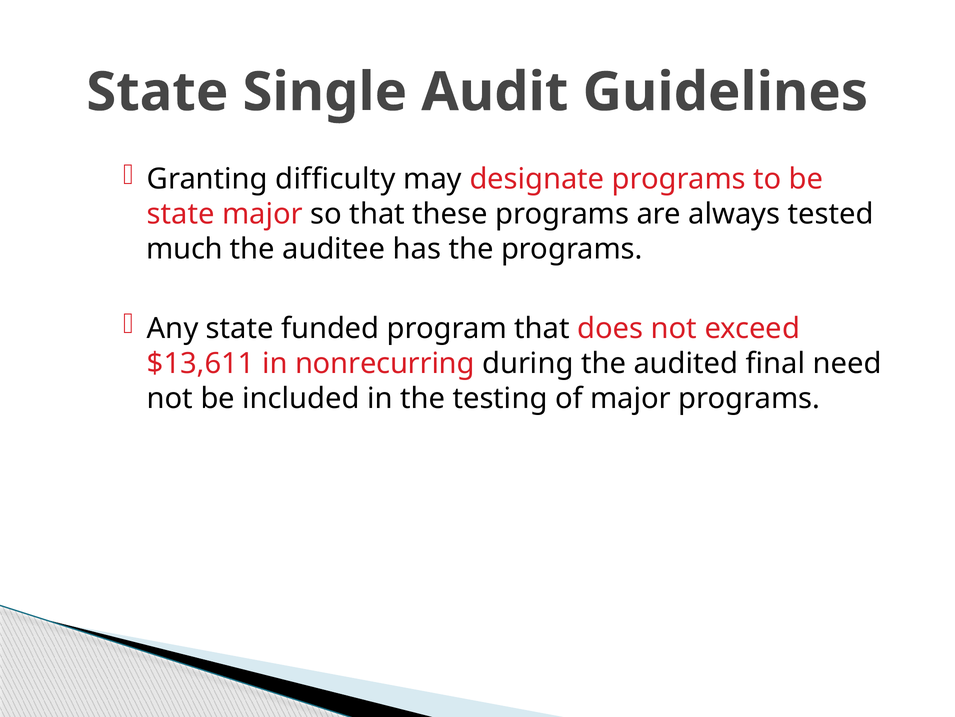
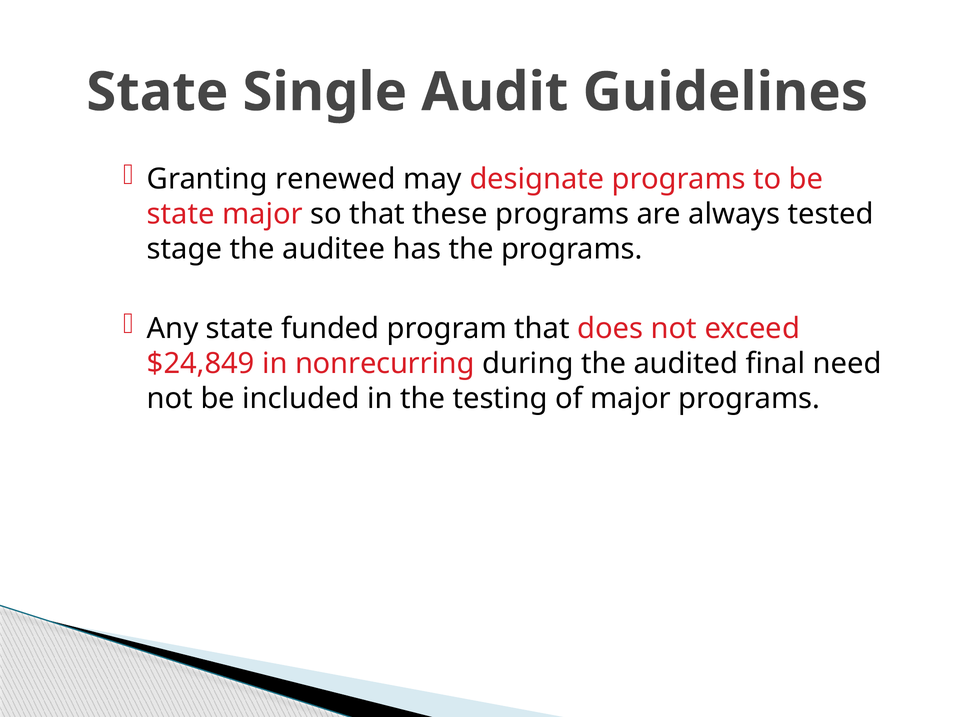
difficulty: difficulty -> renewed (336, 179)
much: much -> stage (185, 249)
$13,611: $13,611 -> $24,849 (201, 363)
